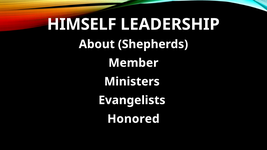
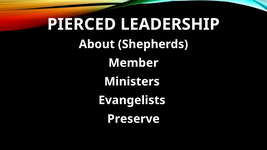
HIMSELF: HIMSELF -> PIERCED (82, 24)
Honored: Honored -> Preserve (133, 119)
